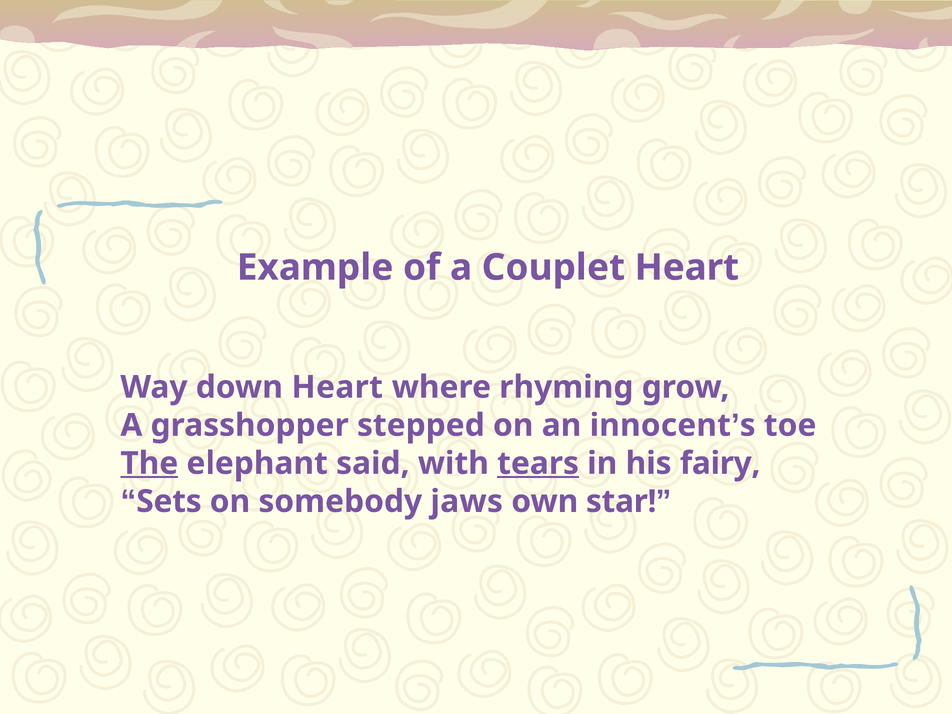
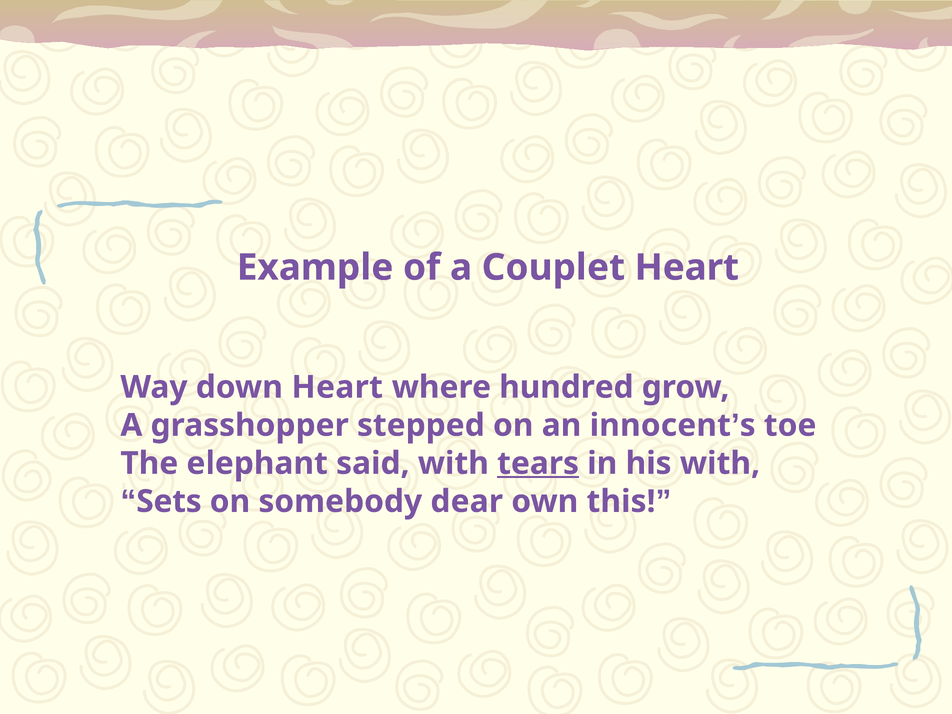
rhyming: rhyming -> hundred (566, 387)
The underline: present -> none (149, 463)
his fairy: fairy -> with (720, 463)
jaws: jaws -> dear (467, 501)
star: star -> this (621, 501)
